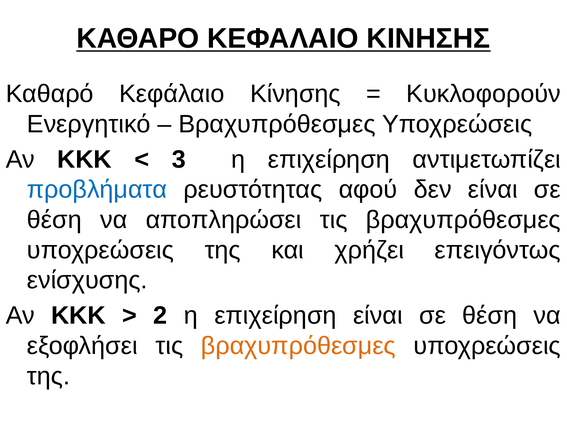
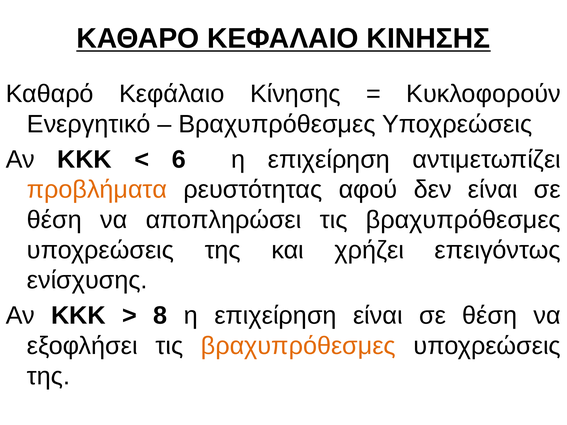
3: 3 -> 6 (179, 159)
προβλήματα colour: blue -> orange (97, 190)
2: 2 -> 8 (160, 316)
